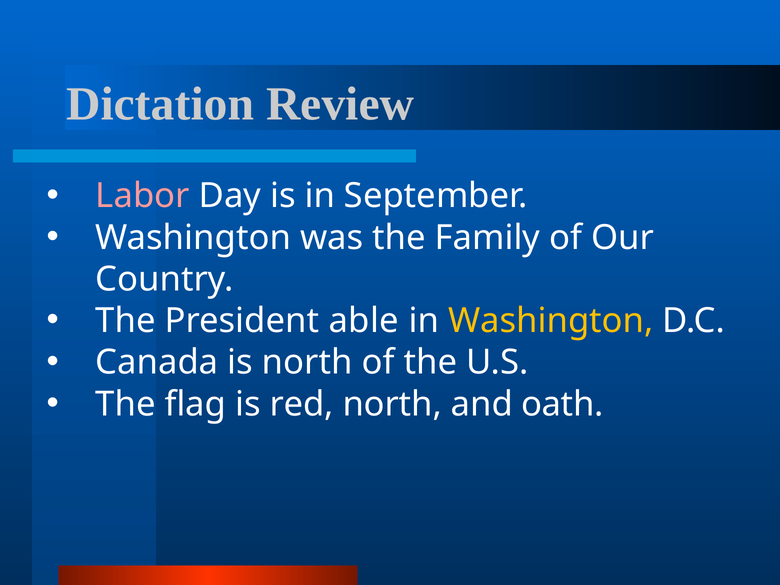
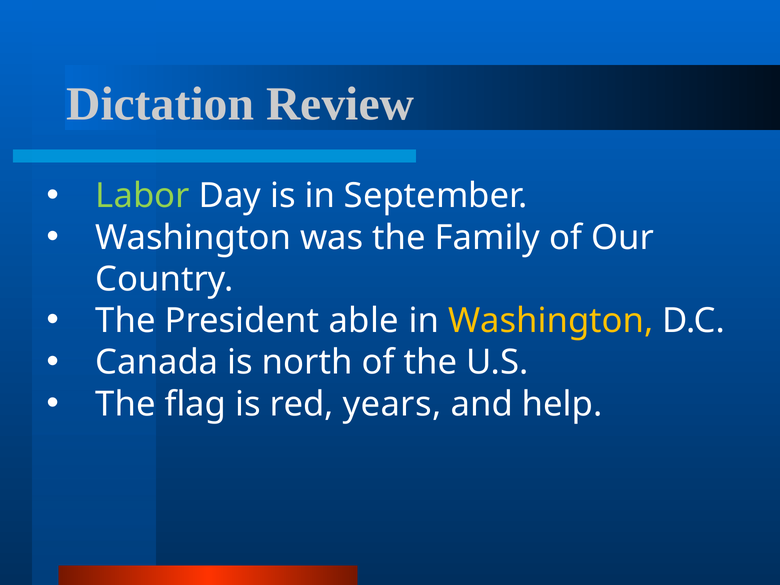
Labor colour: pink -> light green (143, 196)
red north: north -> years (392, 404)
oath: oath -> help (562, 404)
